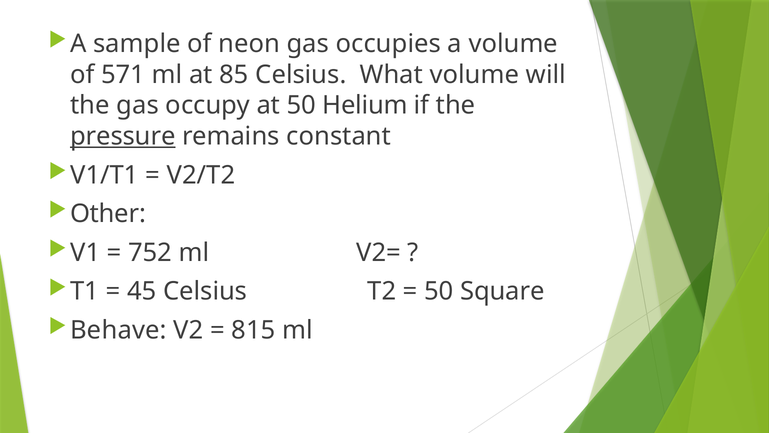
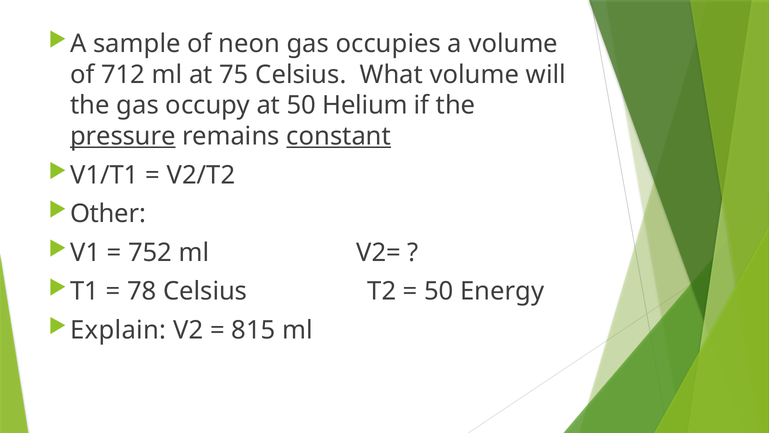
571: 571 -> 712 (123, 75)
85: 85 -> 75 (234, 75)
constant underline: none -> present (339, 136)
45: 45 -> 78 (142, 291)
Square: Square -> Energy (502, 291)
Behave: Behave -> Explain (118, 330)
